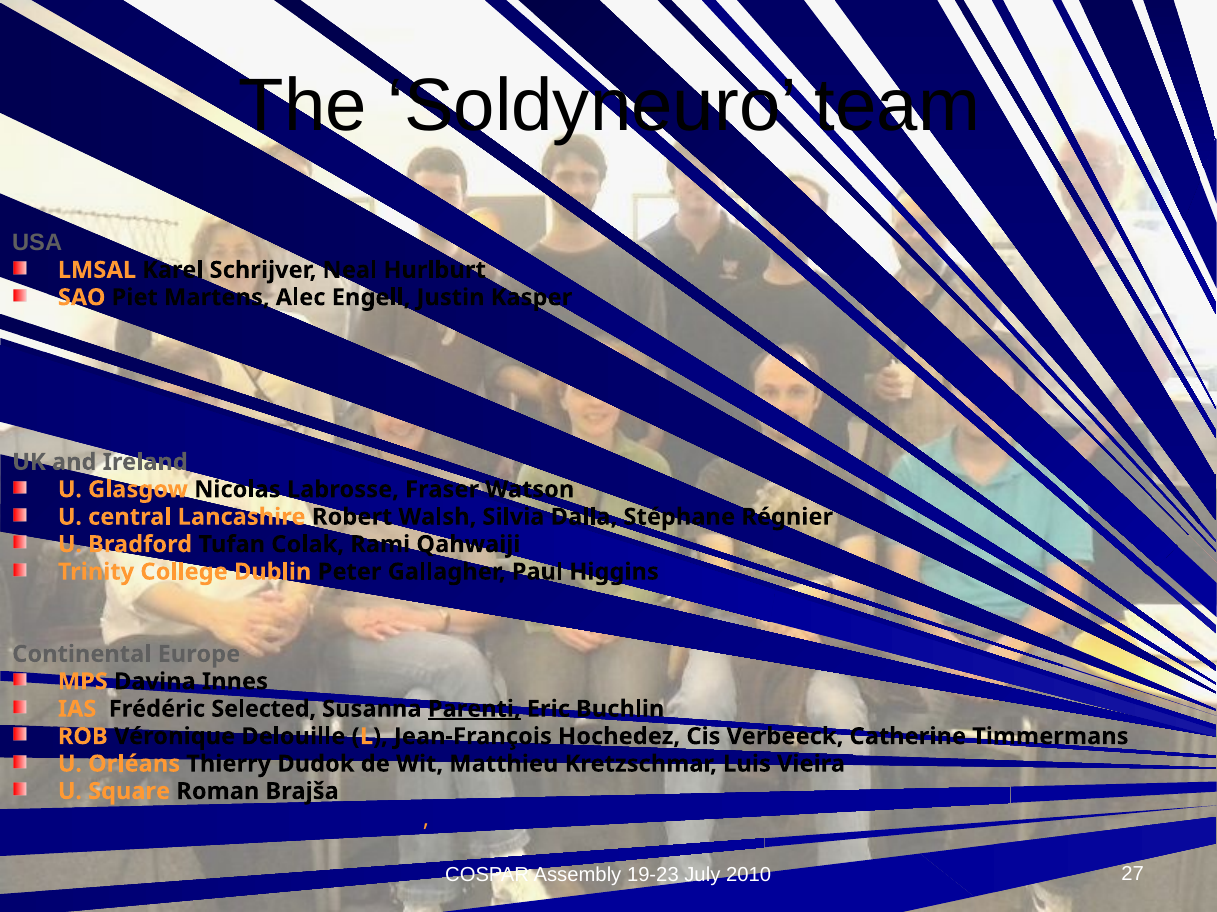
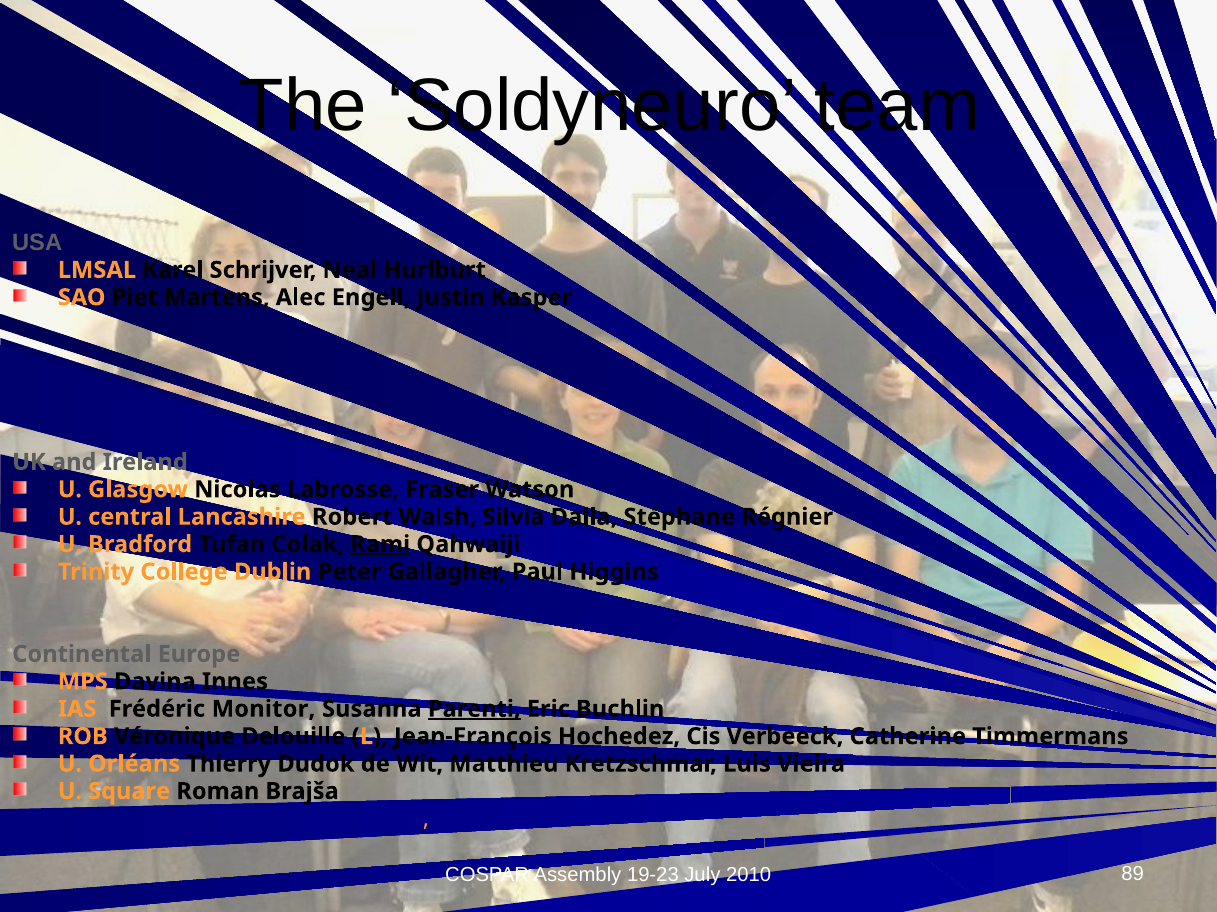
Rami underline: none -> present (380, 545)
Selected: Selected -> Monitor (263, 710)
27: 27 -> 89 (1133, 875)
